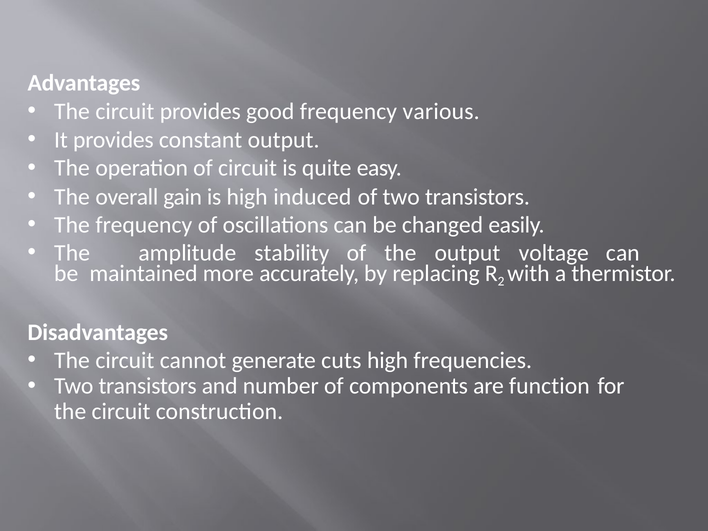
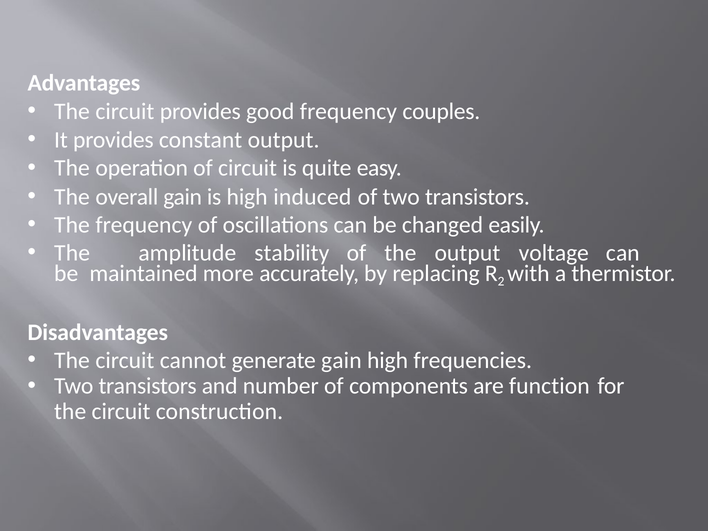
various: various -> couples (441, 111)
generate cuts: cuts -> gain (341, 360)
